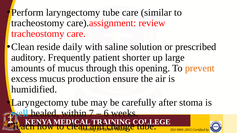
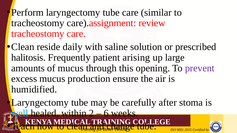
auditory: auditory -> halitosis (28, 58)
shorter: shorter -> arising (136, 58)
prevent colour: orange -> purple (200, 68)
7: 7 -> 2 (91, 113)
